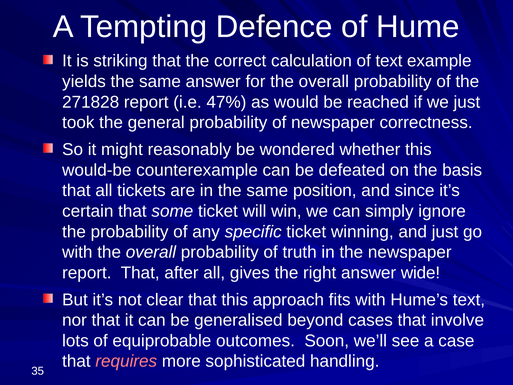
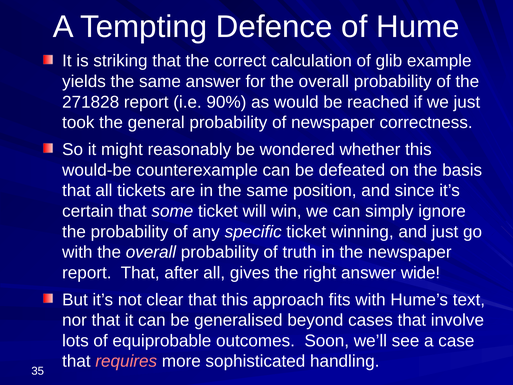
of text: text -> glib (389, 61)
47%: 47% -> 90% (226, 102)
